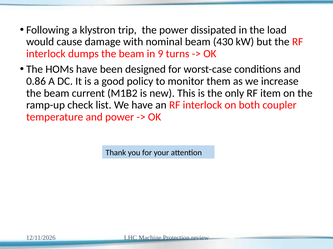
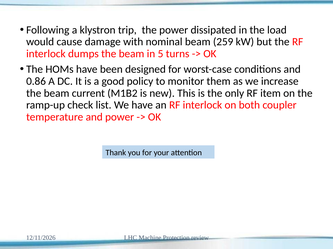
430: 430 -> 259 (223, 42)
9: 9 -> 5 (161, 54)
